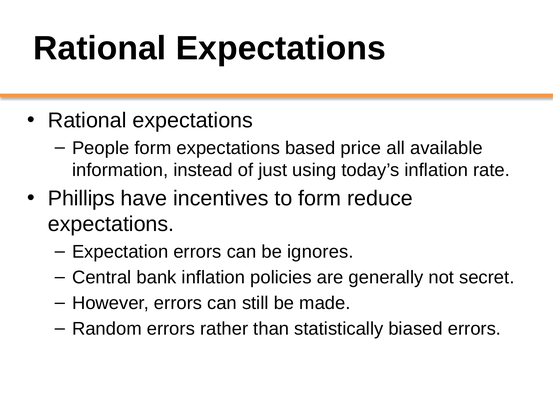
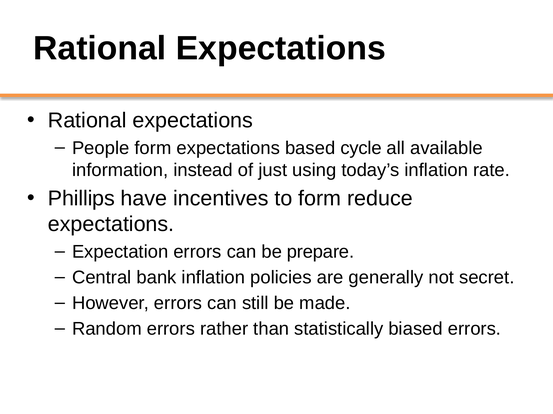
price: price -> cycle (361, 148)
ignores: ignores -> prepare (320, 252)
